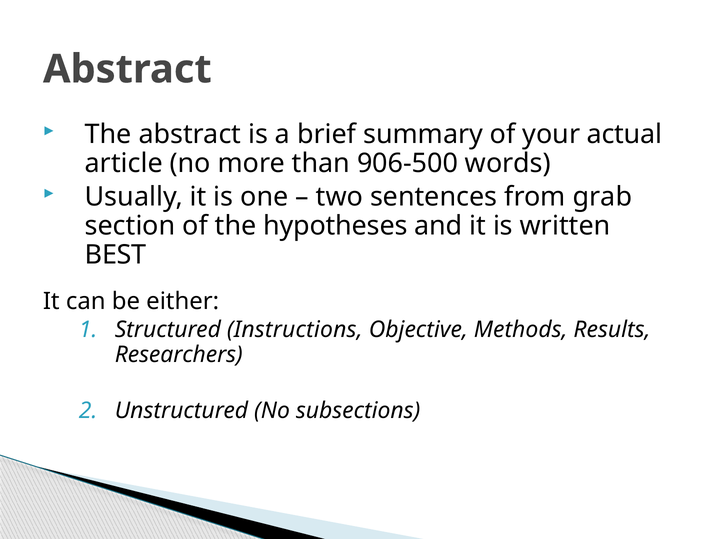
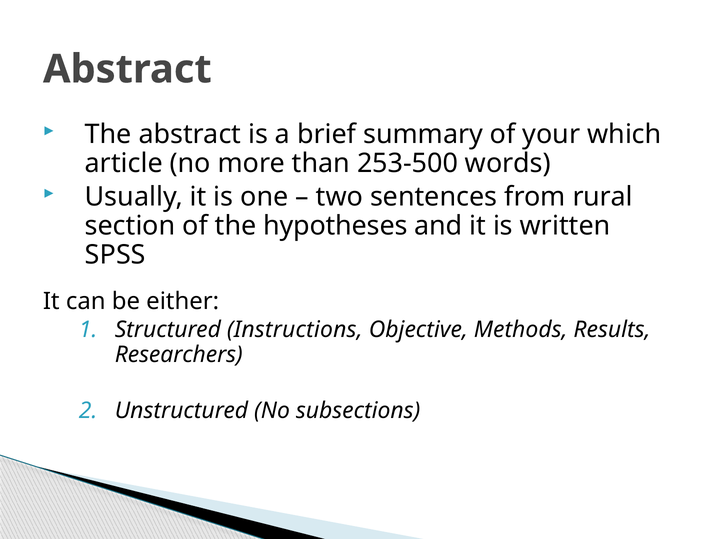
actual: actual -> which (624, 134)
906-500: 906-500 -> 253-500 (408, 163)
grab: grab -> rural (603, 196)
BEST: BEST -> SPSS (115, 255)
